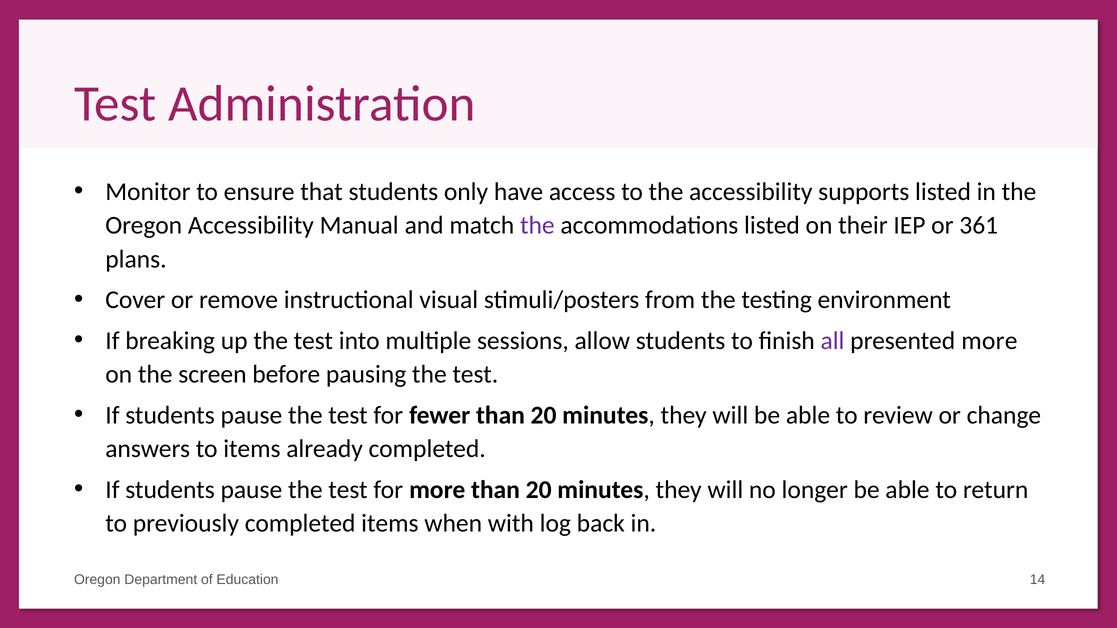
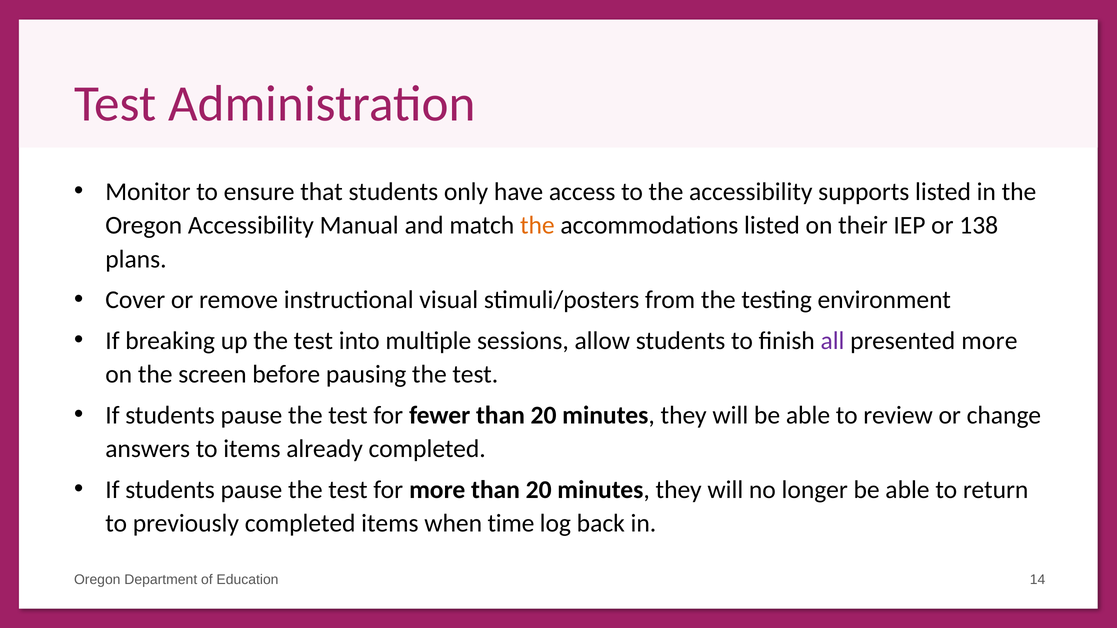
the colour: purple -> orange (537, 225)
361: 361 -> 138 (979, 225)
with: with -> time (511, 524)
